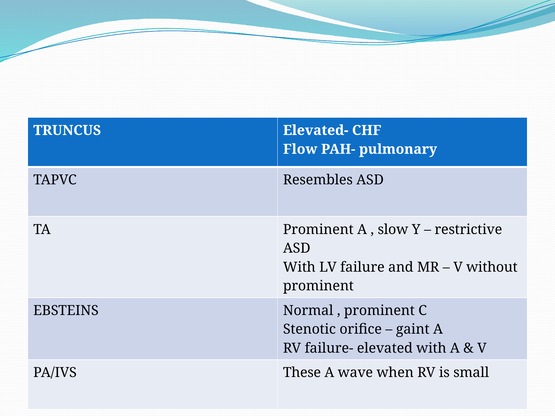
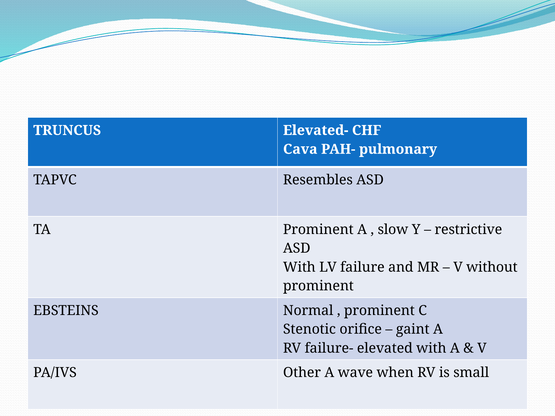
Flow: Flow -> Cava (300, 149)
These: These -> Other (302, 373)
